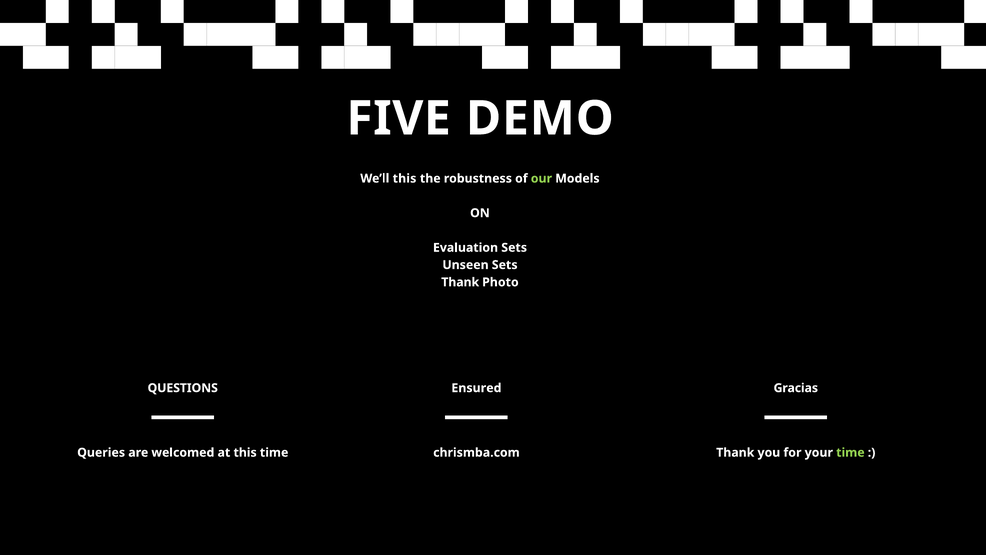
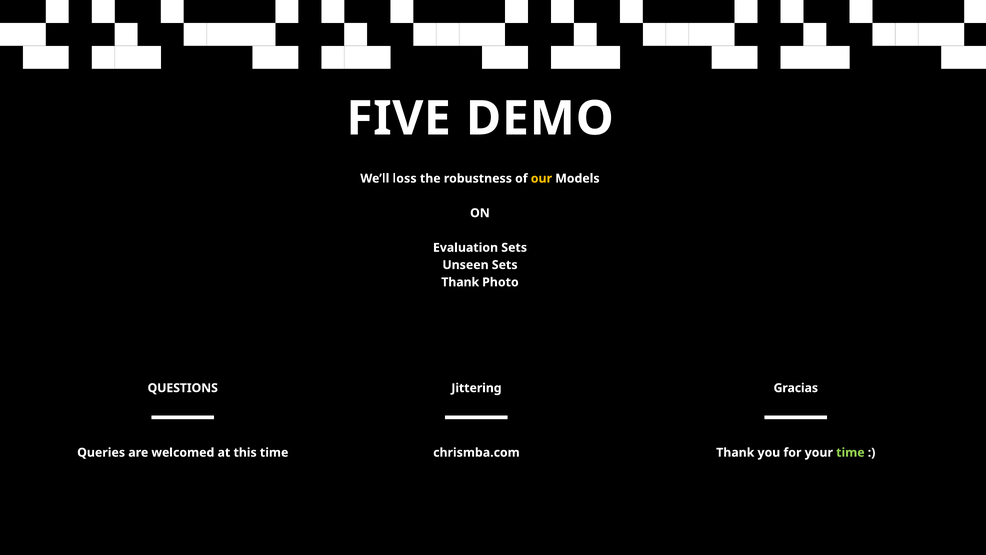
We’ll this: this -> loss (405, 178)
our colour: light green -> yellow (541, 178)
Ensured: Ensured -> Jittering (476, 388)
